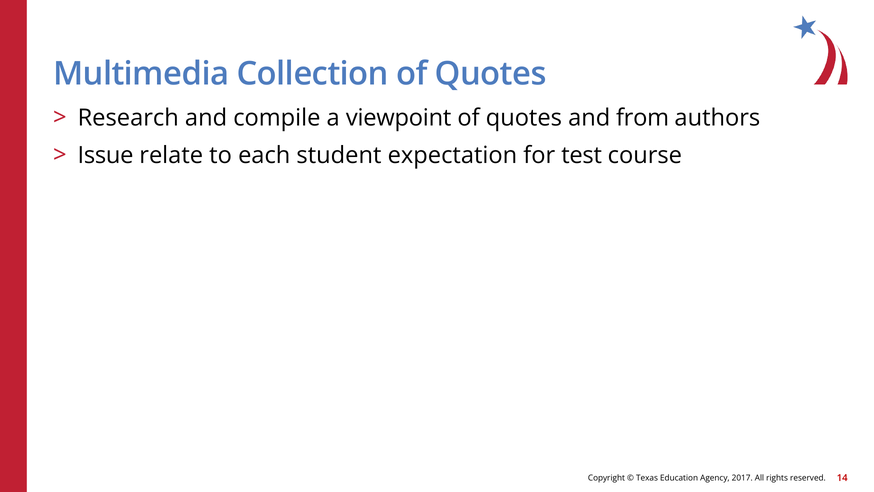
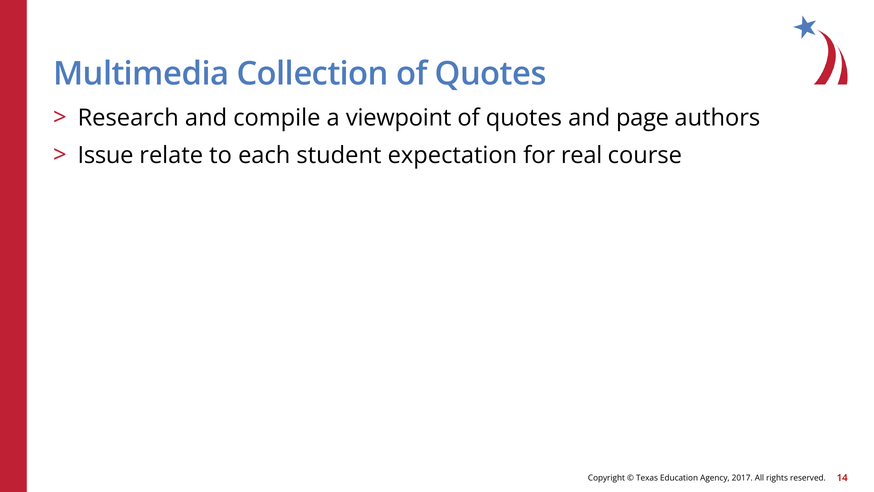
from: from -> page (643, 118)
test: test -> real (582, 155)
